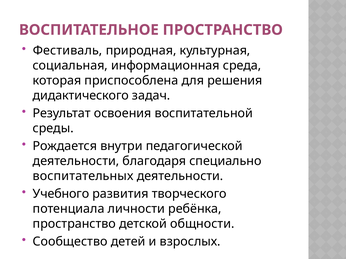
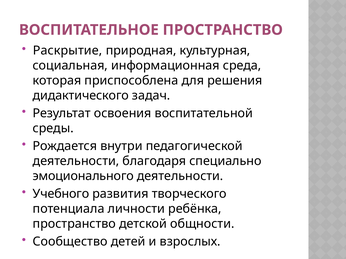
Фестиваль: Фестиваль -> Раскрытие (68, 51)
воспитательных: воспитательных -> эмоционального (83, 176)
